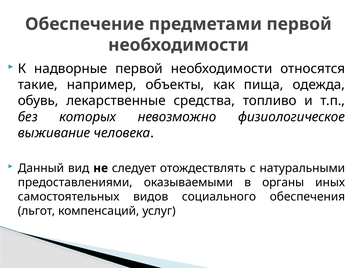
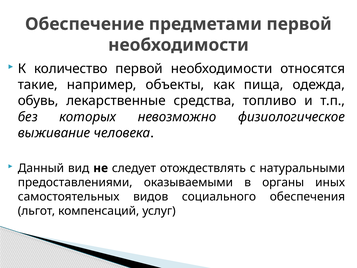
надворные: надворные -> количество (71, 69)
